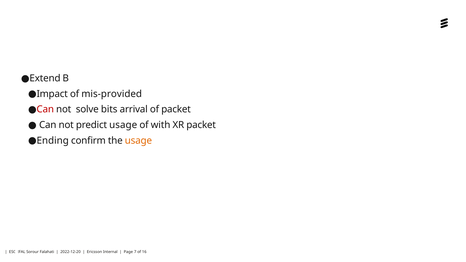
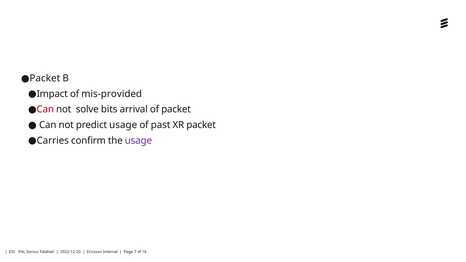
Extend: Extend -> Packet (45, 78)
with: with -> past (161, 125)
Ending: Ending -> Carries (53, 141)
usage colour: orange -> purple (138, 141)
